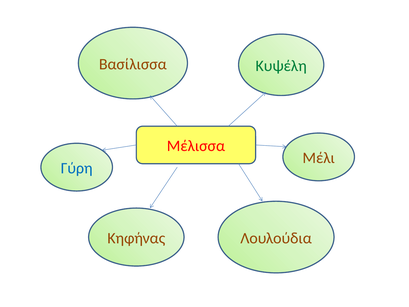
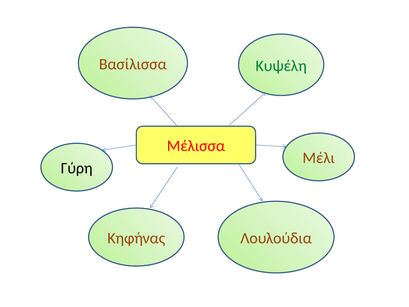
Γύρη colour: blue -> black (77, 168)
